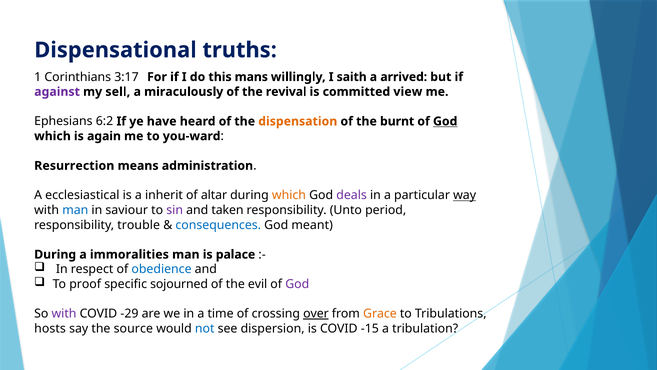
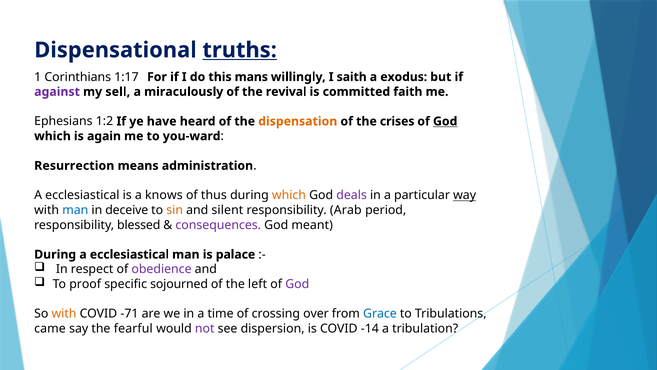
truths underline: none -> present (240, 50)
3:17: 3:17 -> 1:17 (126, 77)
arrived: arrived -> exodus (404, 77)
view: view -> faith (408, 92)
6:2: 6:2 -> 1:2 (105, 121)
burnt: burnt -> crises (397, 121)
inherit: inherit -> knows (164, 195)
altar: altar -> thus (214, 195)
saviour: saviour -> deceive (127, 210)
sin colour: purple -> orange (175, 210)
taken: taken -> silent (227, 210)
Unto: Unto -> Arab (346, 210)
trouble: trouble -> blessed (139, 225)
consequences colour: blue -> purple (218, 225)
During a immoralities: immoralities -> ecclesiastical (129, 254)
obedience colour: blue -> purple (162, 269)
evil: evil -> left (258, 284)
with colour: purple -> orange (64, 313)
-29: -29 -> -71 (129, 313)
over underline: present -> none (316, 313)
Grace colour: orange -> blue (380, 313)
hosts: hosts -> came (50, 328)
source: source -> fearful (133, 328)
not colour: blue -> purple (205, 328)
-15: -15 -> -14 (370, 328)
